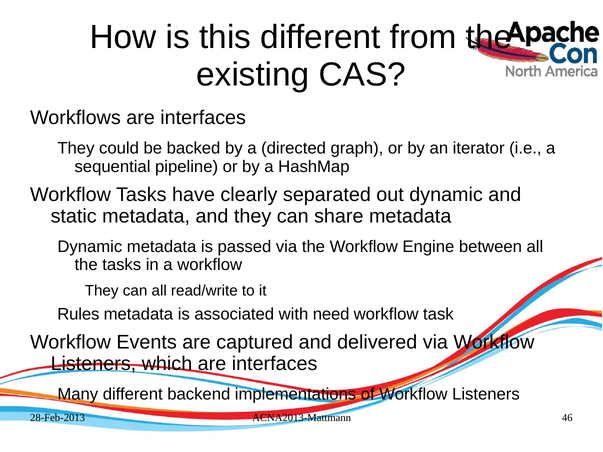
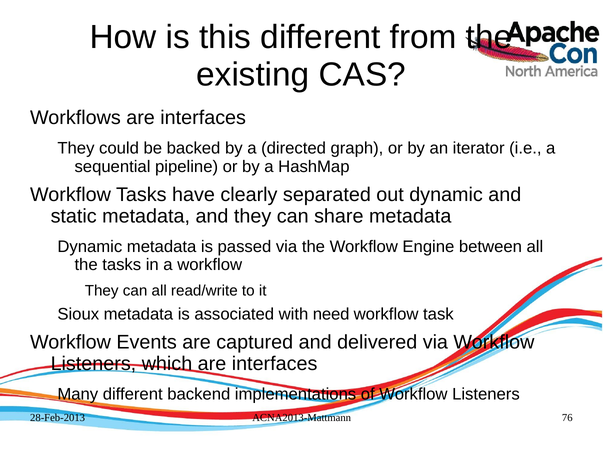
Rules: Rules -> Sioux (78, 314)
46: 46 -> 76 (567, 418)
